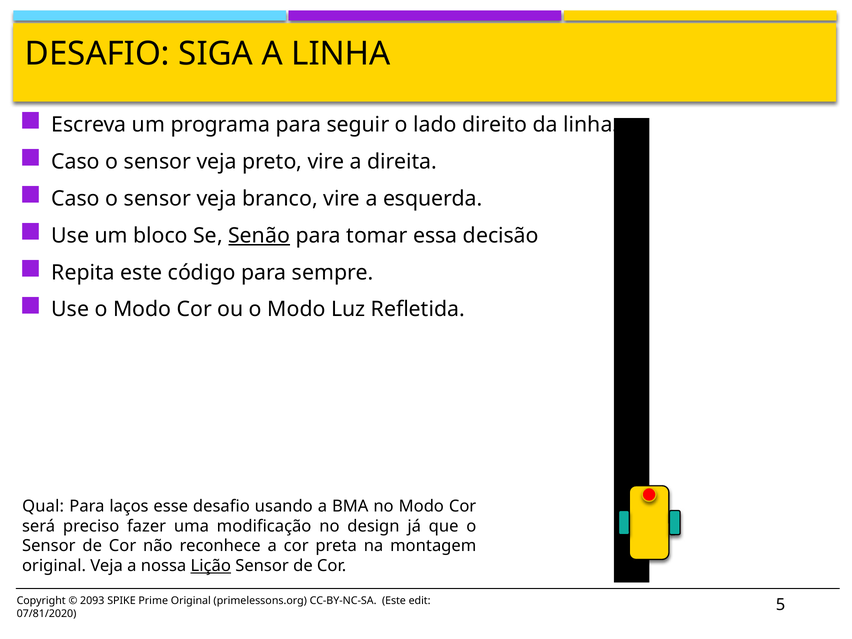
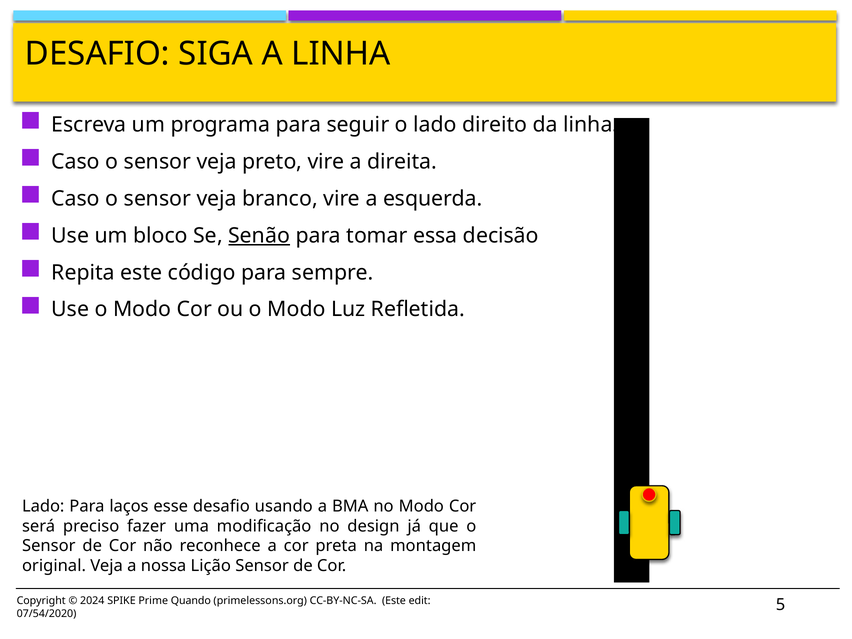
Qual: Qual -> Lado (43, 506)
Lição underline: present -> none (211, 566)
2093: 2093 -> 2024 (92, 601)
Prime Original: Original -> Quando (191, 601)
07/81/2020: 07/81/2020 -> 07/54/2020 (47, 614)
